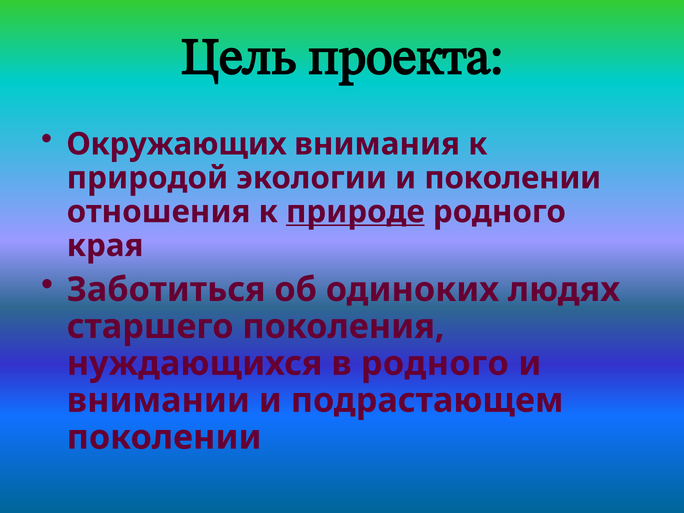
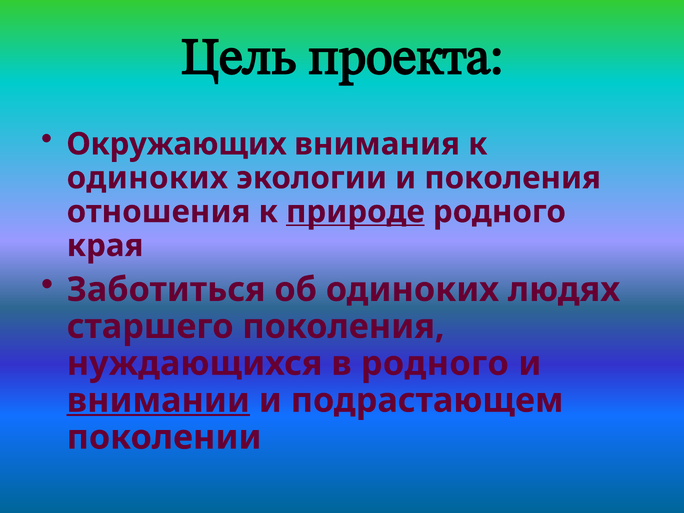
природой: природой -> одиноких (147, 178)
и поколении: поколении -> поколения (513, 178)
внимании underline: none -> present (158, 400)
